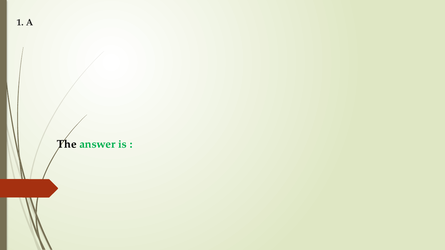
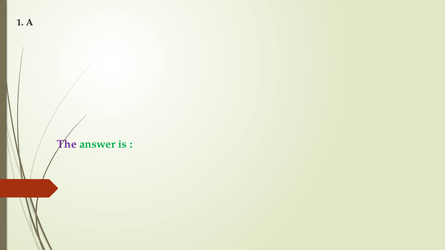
The colour: black -> purple (67, 144)
